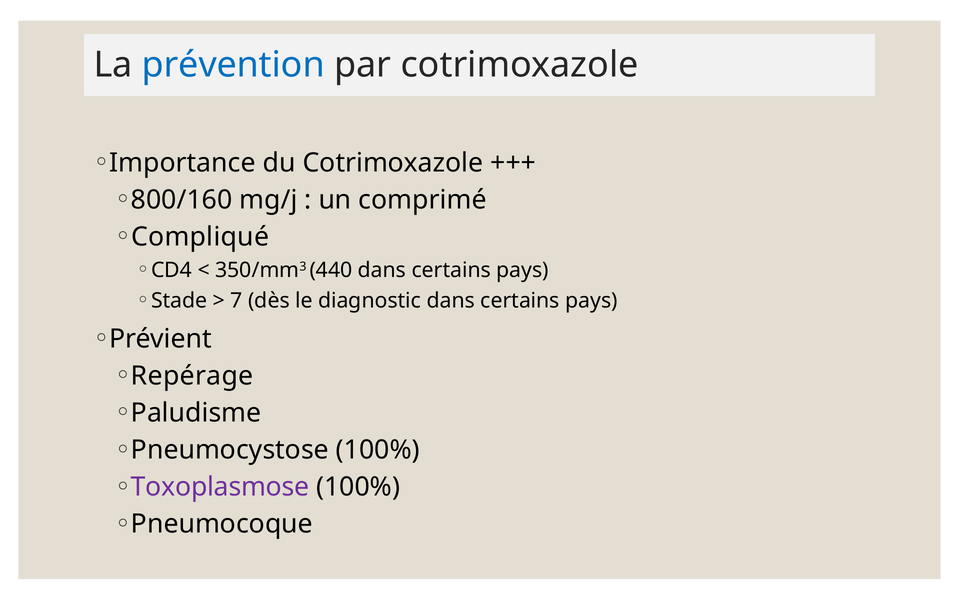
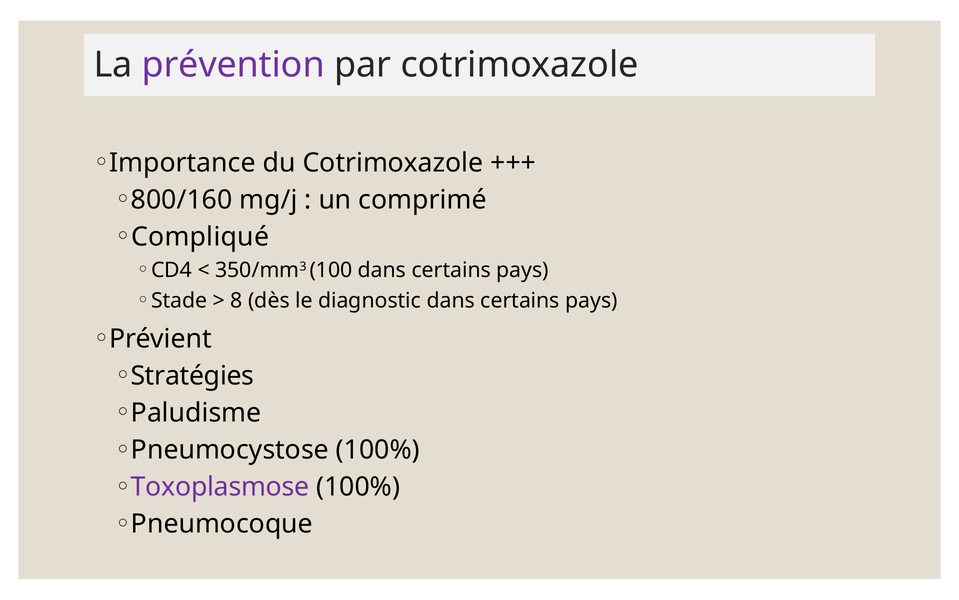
prévention colour: blue -> purple (233, 65)
440: 440 -> 100 (331, 270)
7: 7 -> 8 (236, 300)
Repérage: Repérage -> Stratégies (192, 376)
